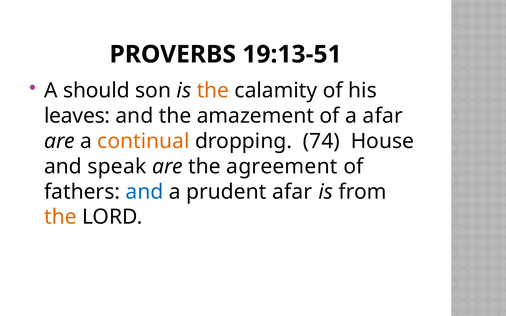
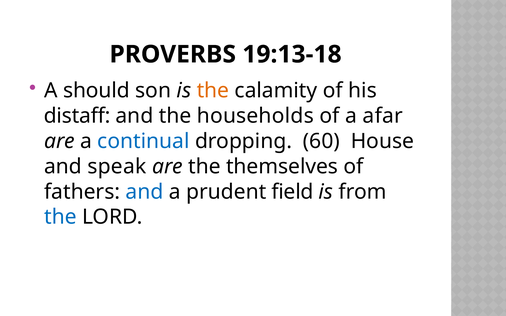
19:13-51: 19:13-51 -> 19:13-18 (292, 54)
leaves: leaves -> distaff (77, 116)
amazement: amazement -> households (255, 116)
continual colour: orange -> blue (143, 141)
74: 74 -> 60 (321, 141)
agreement: agreement -> themselves (282, 167)
prudent afar: afar -> field (292, 192)
the colour: orange -> blue (60, 217)
